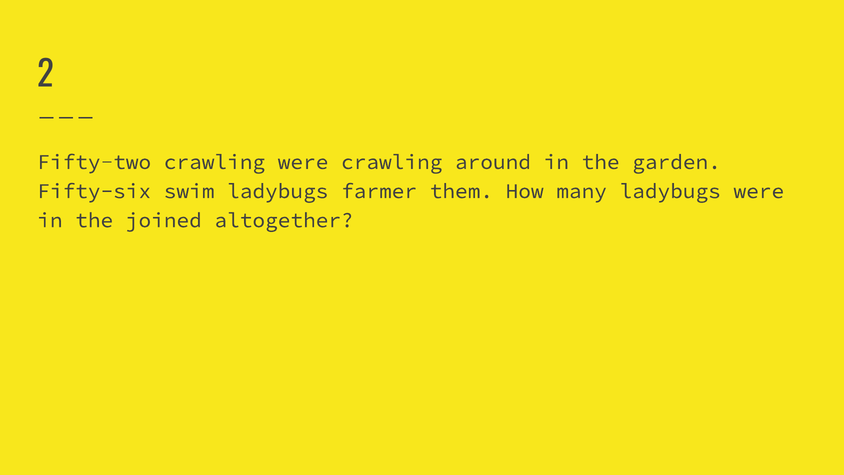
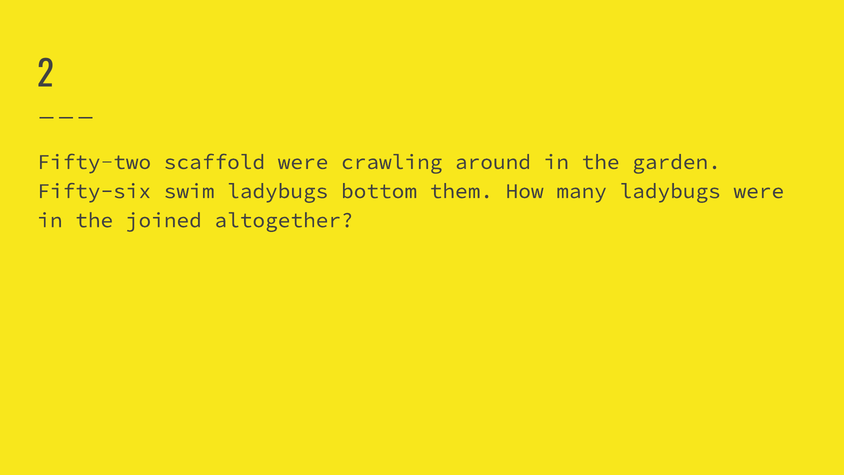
Fifty-two crawling: crawling -> scaffold (214, 162)
farmer: farmer -> bottom (379, 191)
